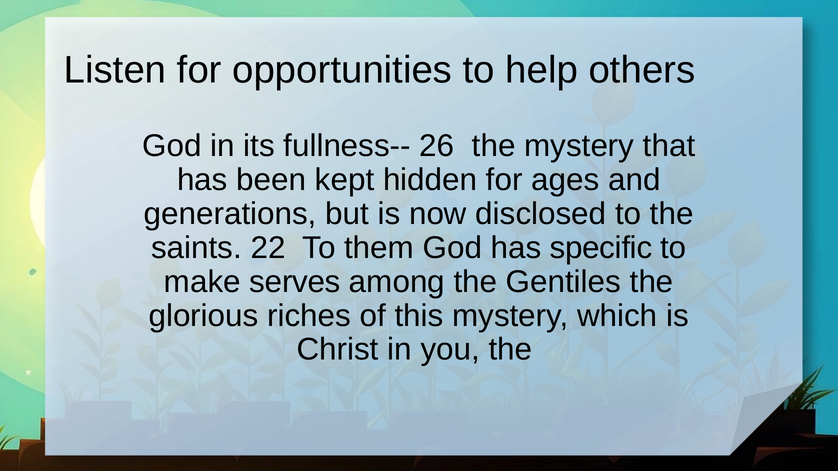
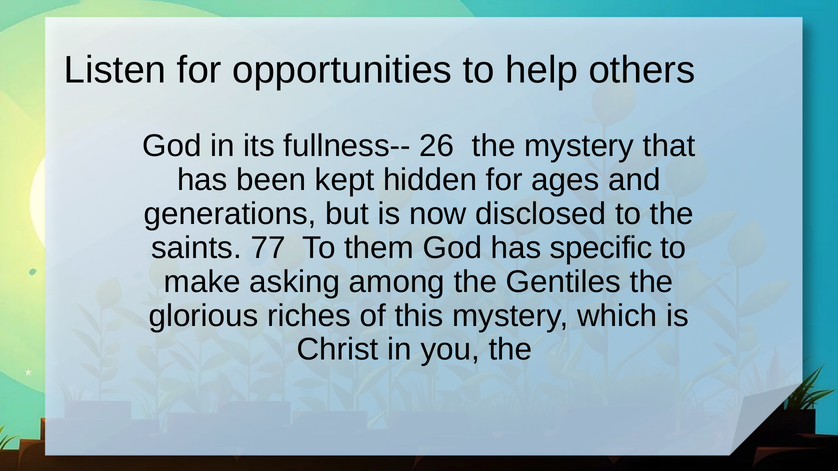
22: 22 -> 77 (268, 248)
serves: serves -> asking (295, 282)
